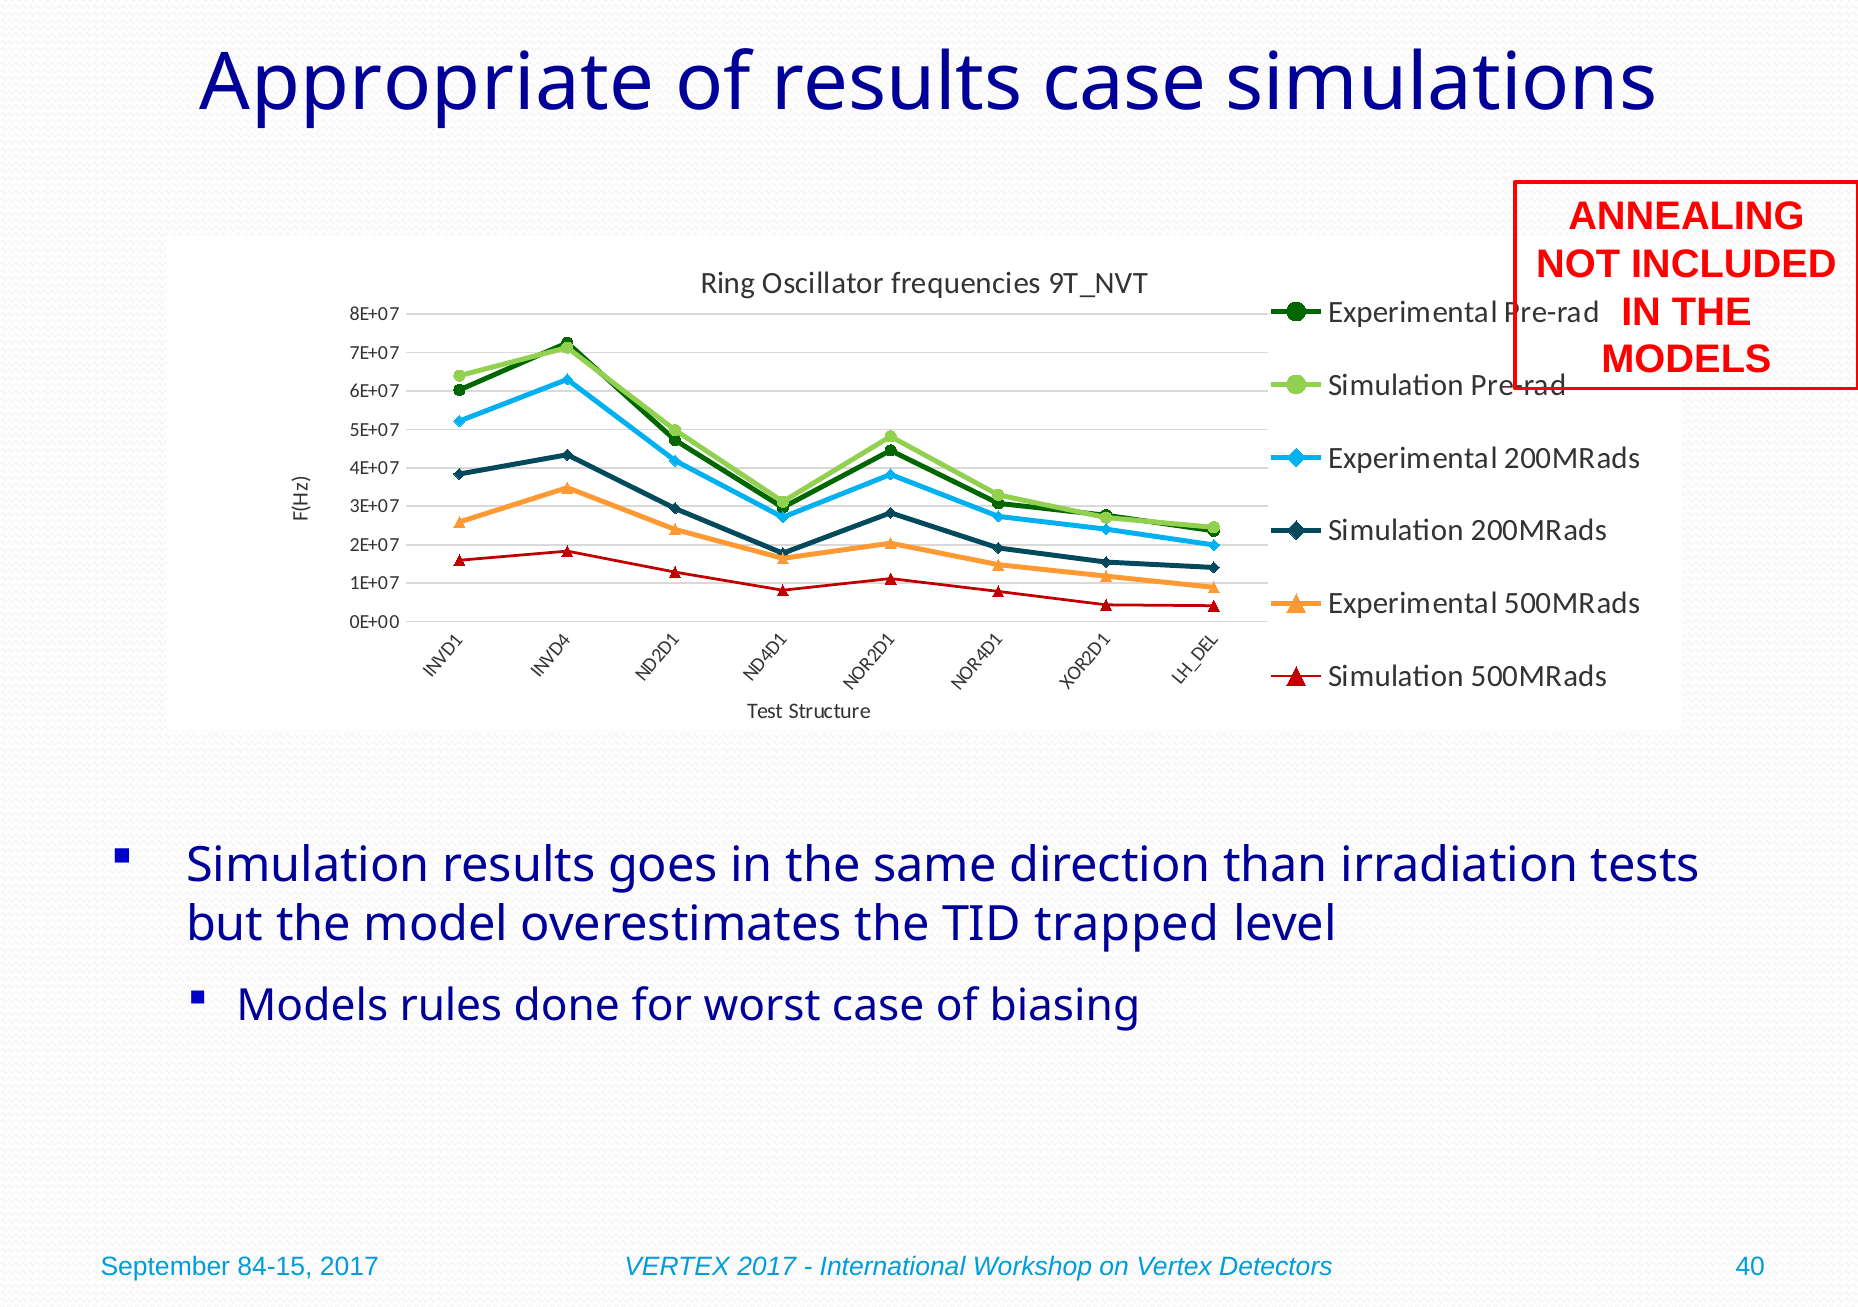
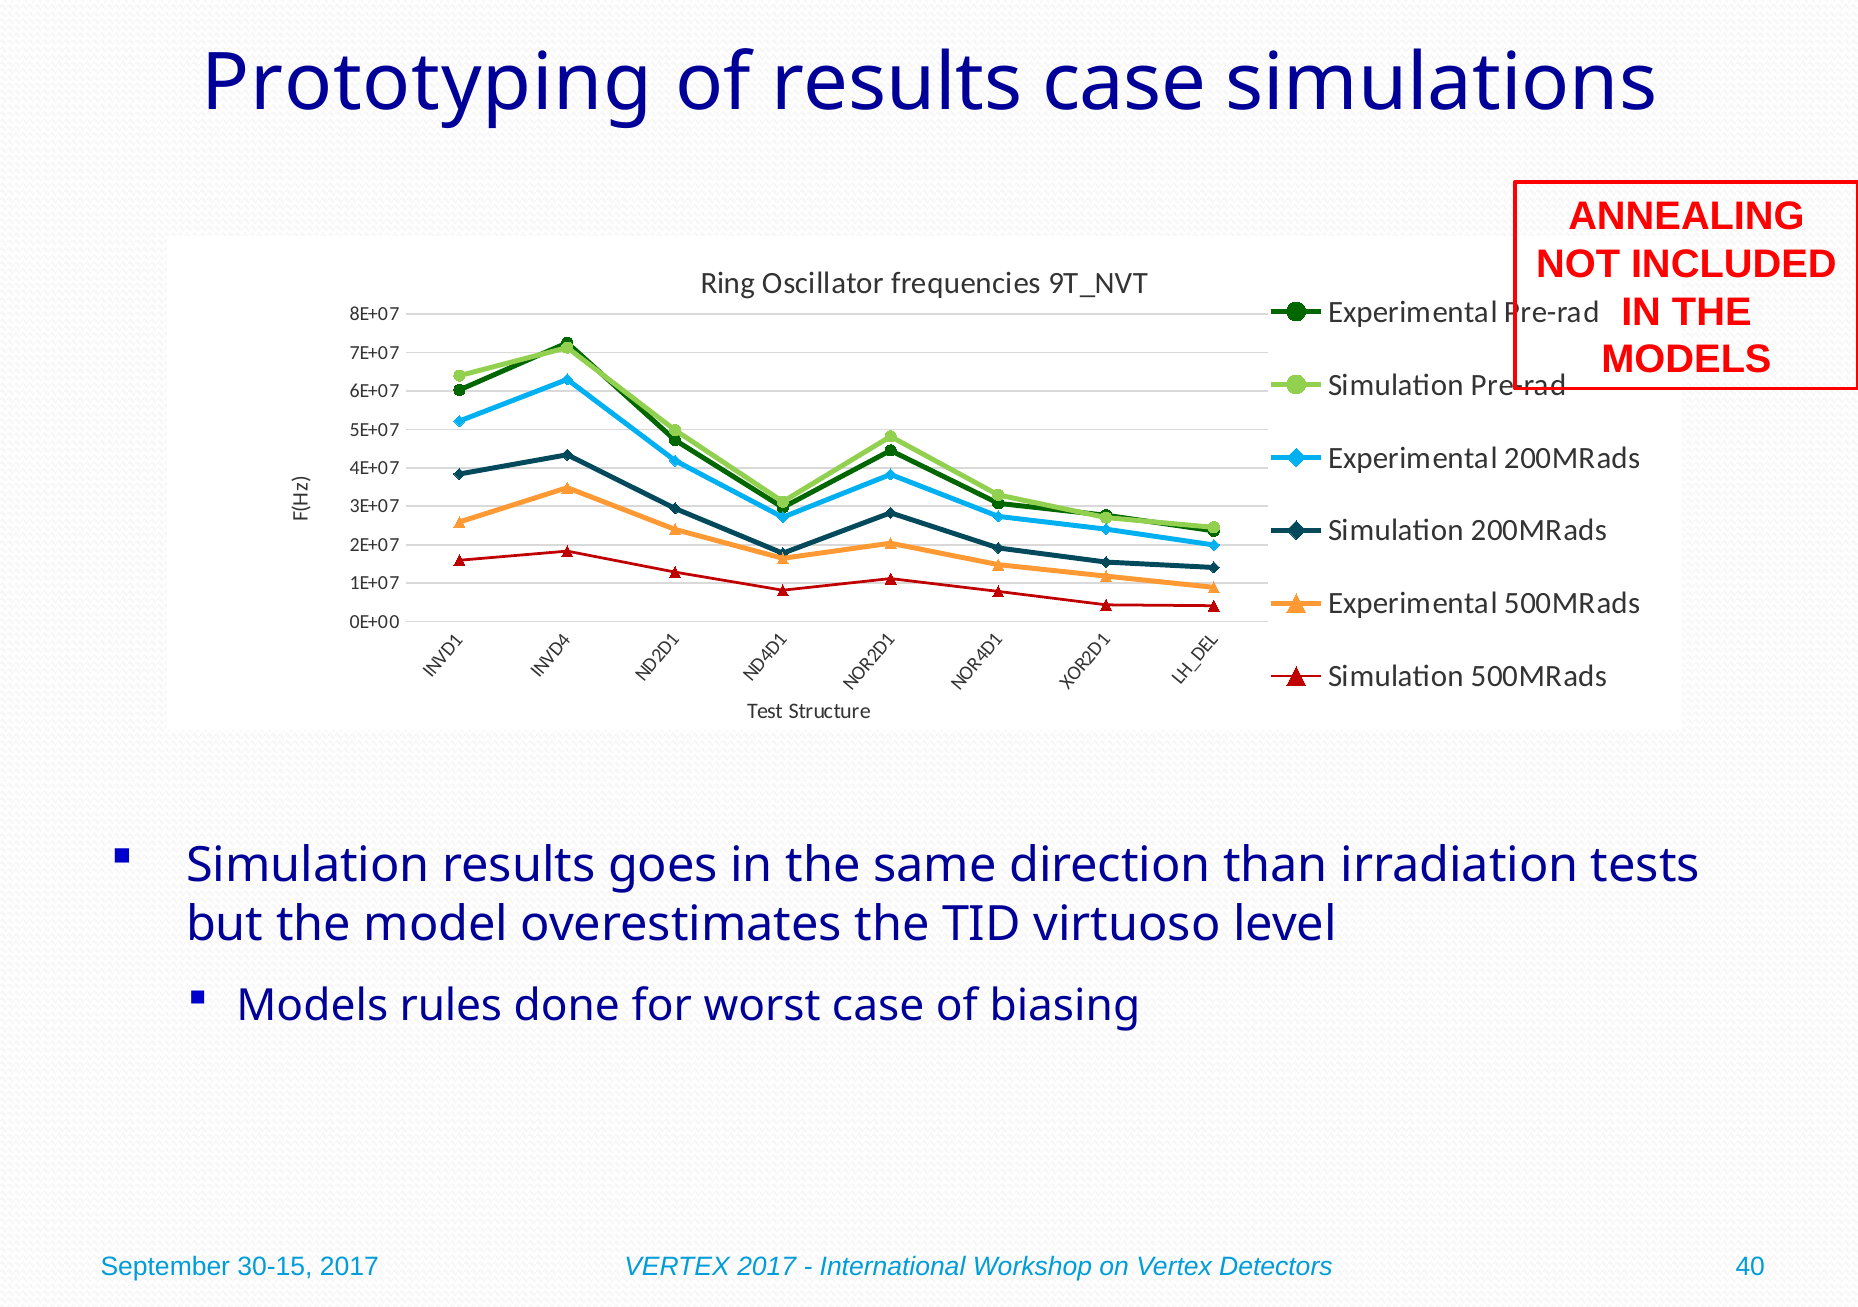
Appropriate: Appropriate -> Prototyping (427, 83)
trapped: trapped -> virtuoso (1127, 924)
84-15: 84-15 -> 30-15 (275, 1267)
